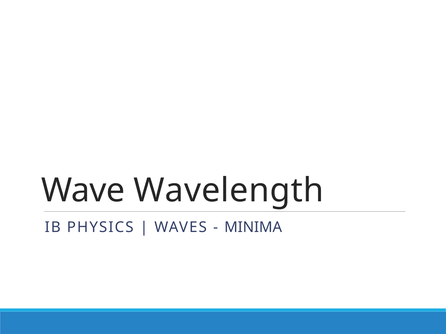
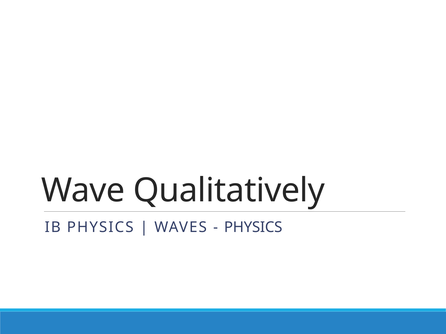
Wavelength: Wavelength -> Qualitatively (229, 191)
MINIMA: MINIMA -> PHYSICS (253, 228)
